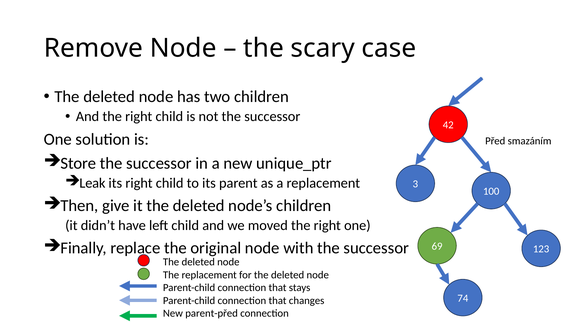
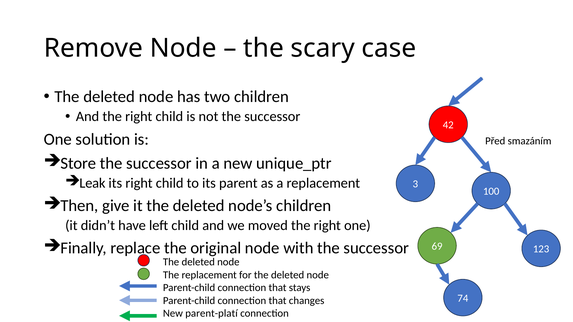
parent-před: parent-před -> parent-platí (212, 314)
